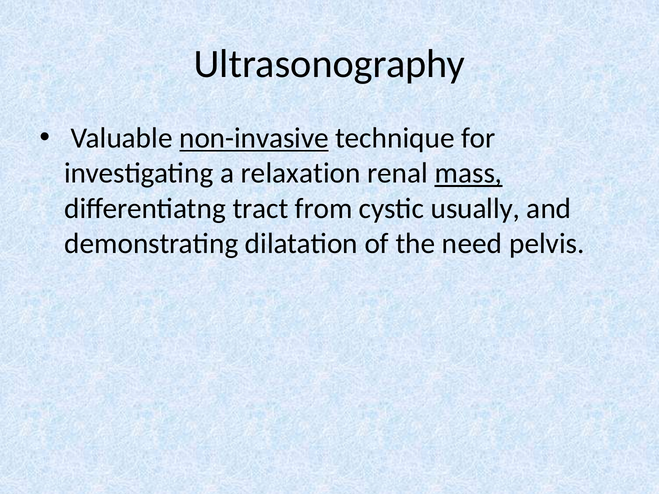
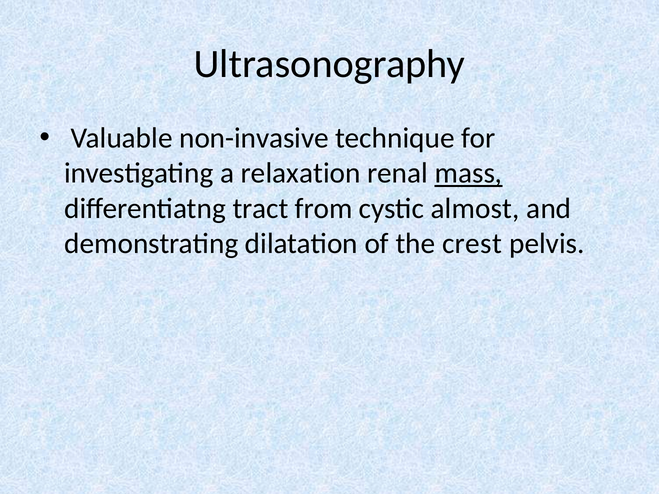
non-invasive underline: present -> none (254, 138)
usually: usually -> almost (475, 209)
need: need -> crest (472, 244)
